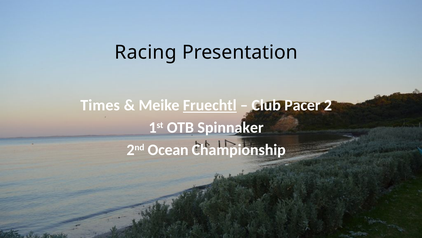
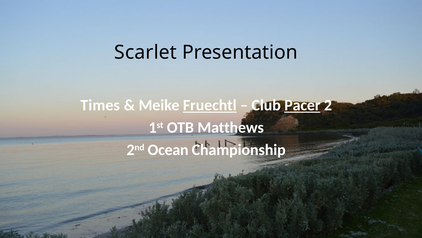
Racing: Racing -> Scarlet (146, 52)
Pacer underline: none -> present (302, 105)
Spinnaker: Spinnaker -> Matthews (231, 127)
